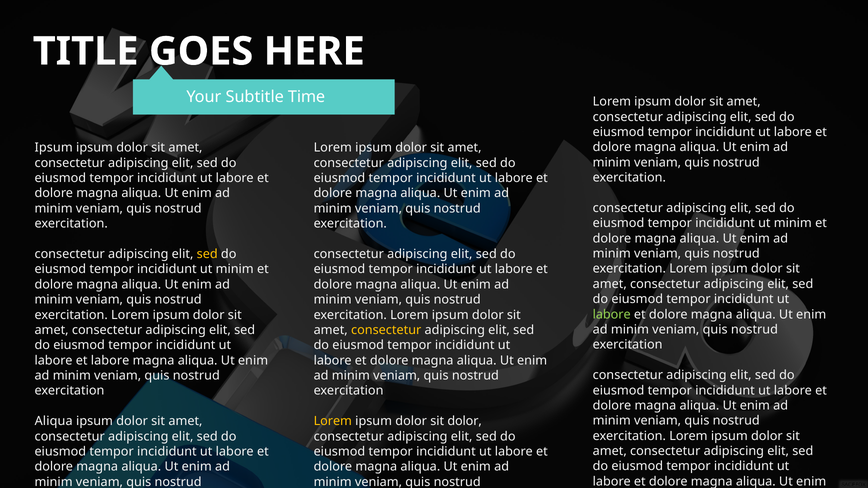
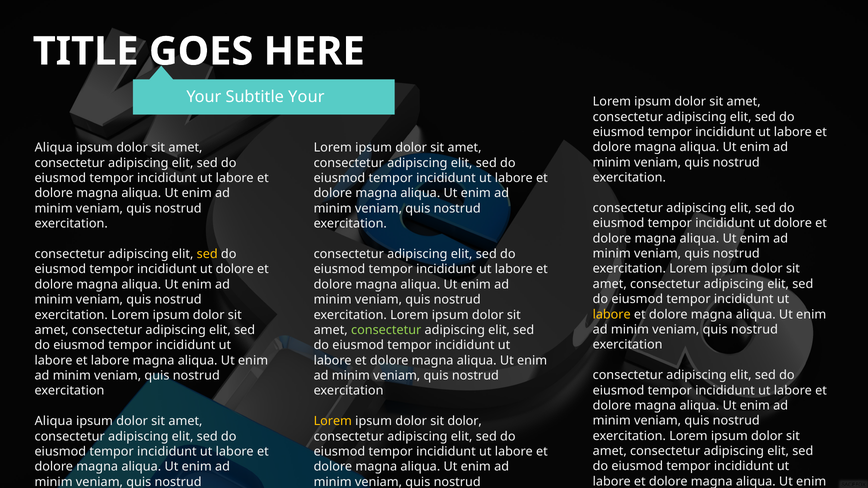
Subtitle Time: Time -> Your (306, 97)
Ipsum: Ipsum -> Aliqua (54, 148)
minim: minim -> dolore (793, 223)
minim: minim -> dolore (235, 269)
labore colour: light green -> yellow (612, 315)
consectetur colour: yellow -> light green (386, 330)
